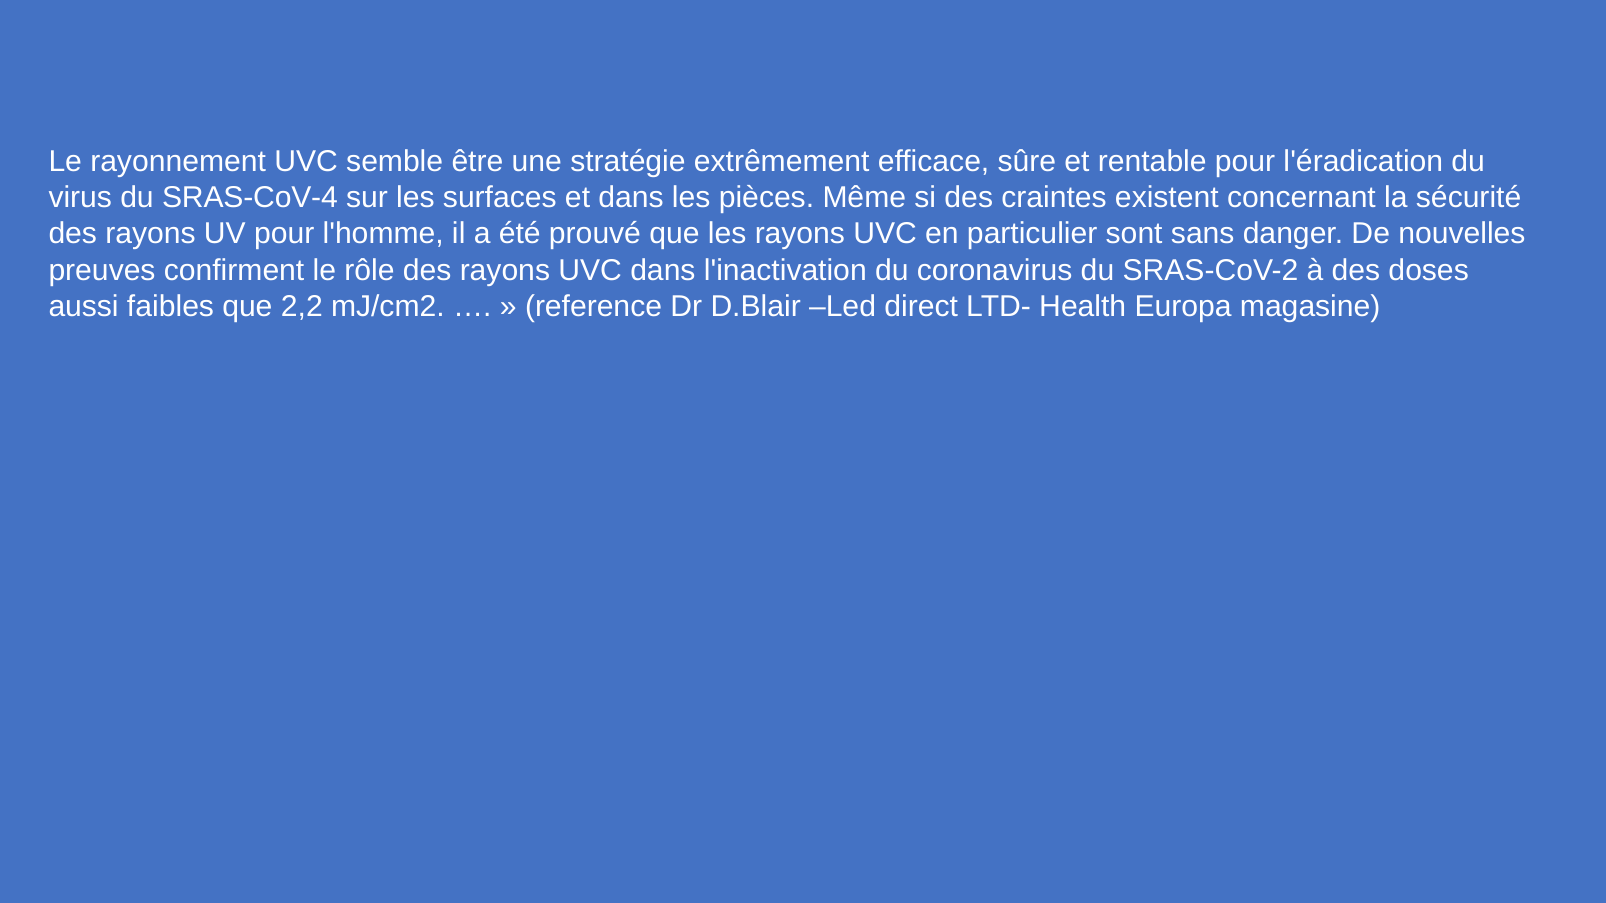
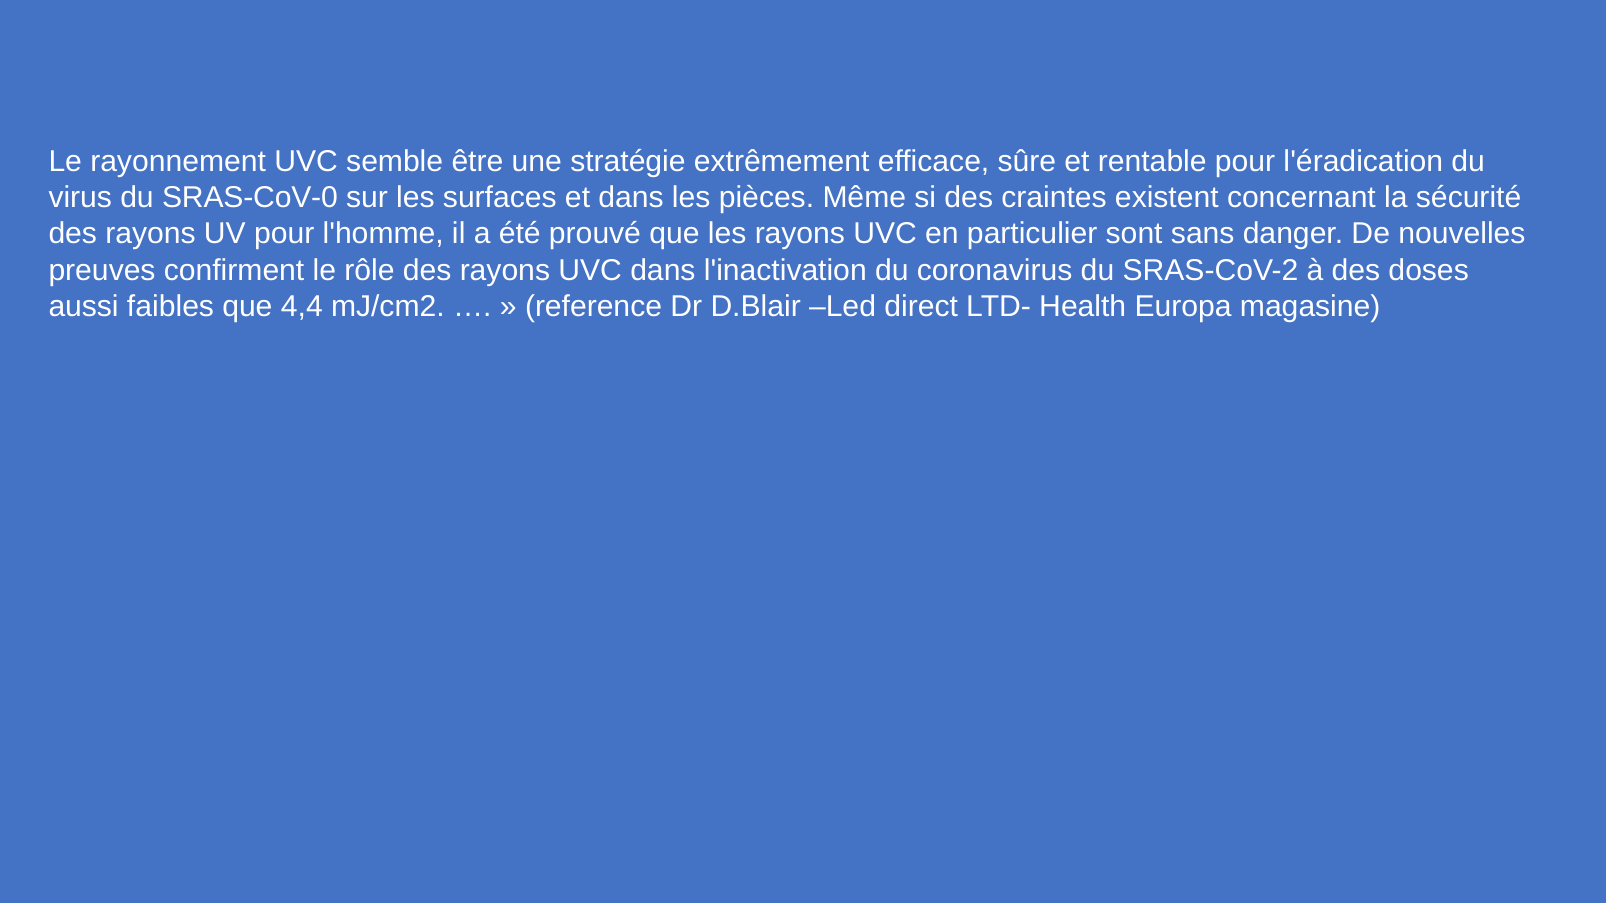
SRAS-CoV-4: SRAS-CoV-4 -> SRAS-CoV-0 (250, 198)
2,2: 2,2 -> 4,4 (302, 306)
